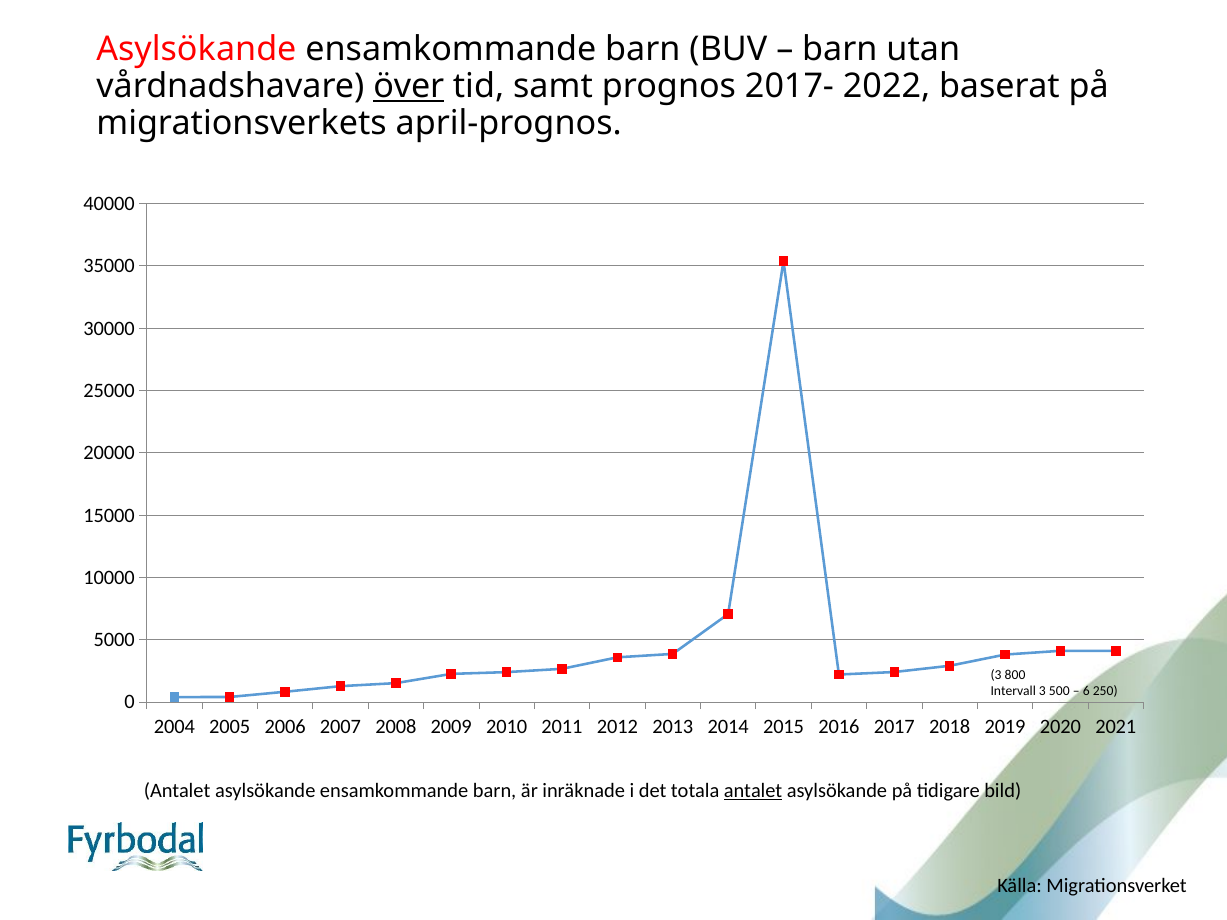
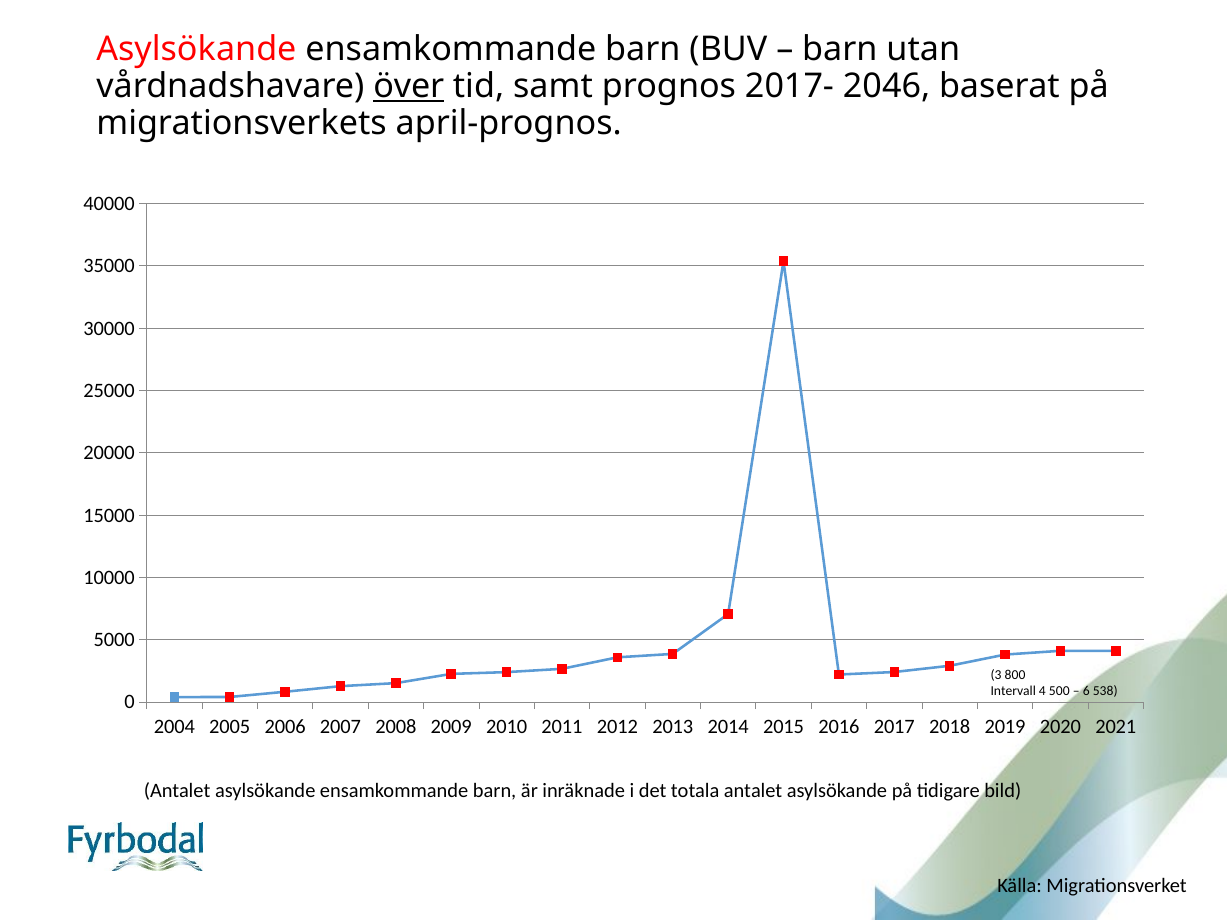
2022: 2022 -> 2046 (887, 86)
Intervall 3: 3 -> 4 (1042, 691)
250: 250 -> 538 (1105, 691)
antalet underline: present -> none (753, 791)
